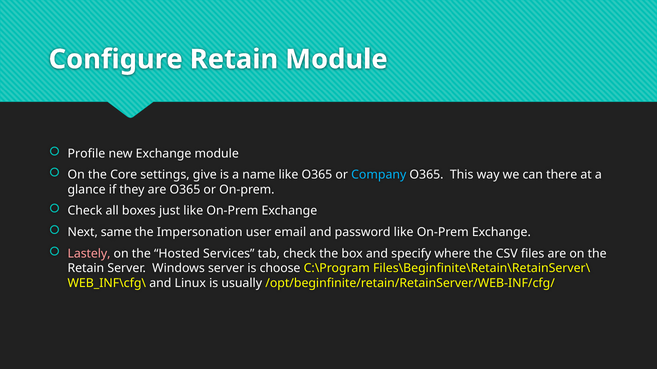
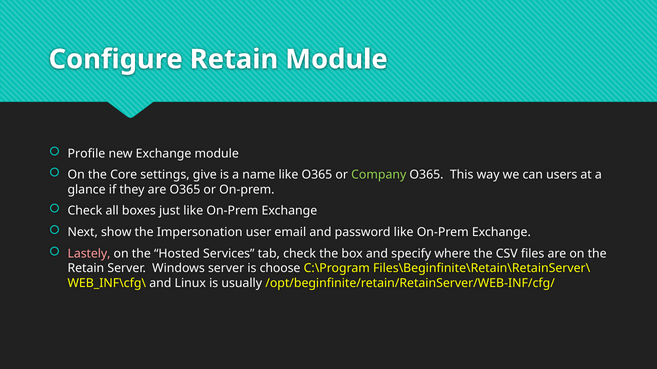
Company colour: light blue -> light green (379, 175)
there: there -> users (562, 175)
same: same -> show (116, 233)
